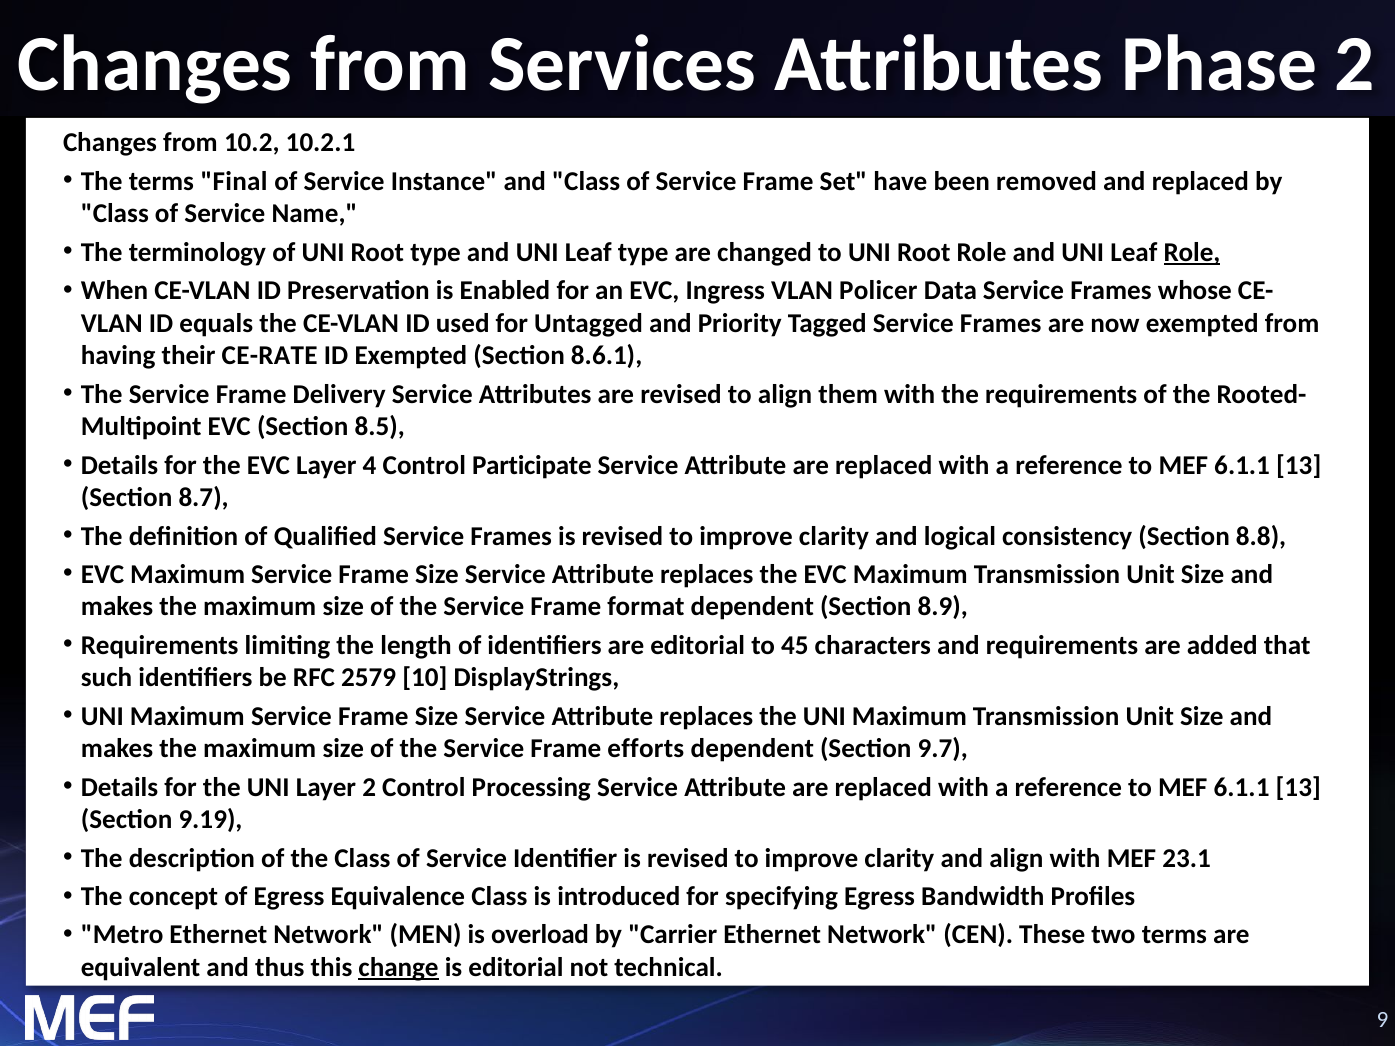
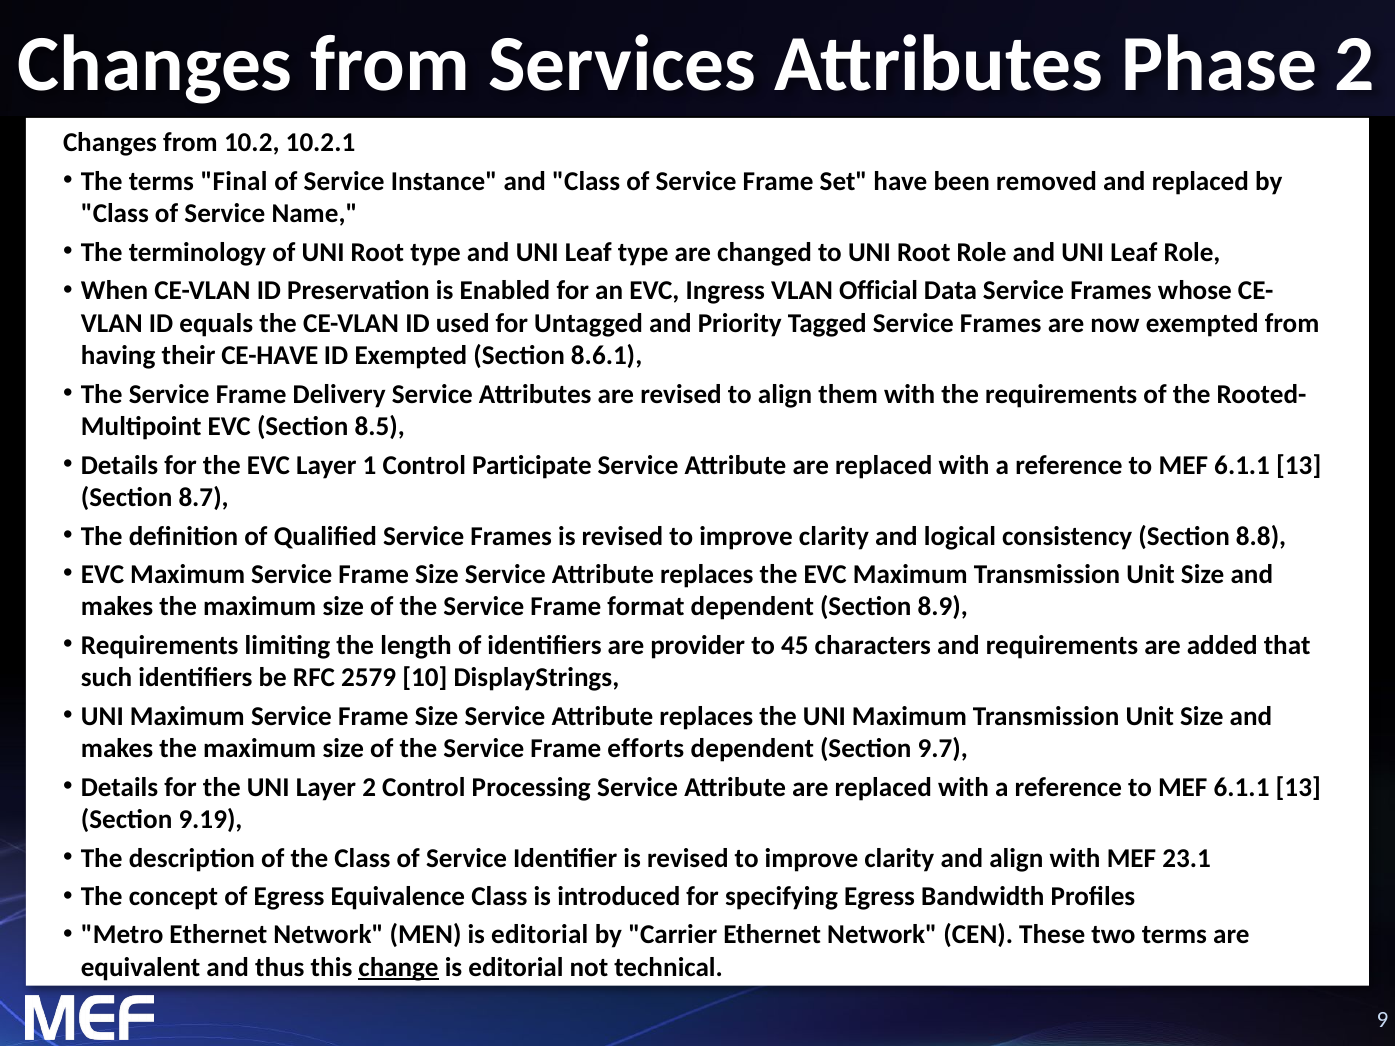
Role underline: present -> none (1192, 252)
Policer: Policer -> Official (879, 291)
CE-RATE: CE-RATE -> CE-HAVE (270, 356)
4: 4 -> 1 (370, 465)
are editorial: editorial -> provider (698, 646)
MEN is overload: overload -> editorial (540, 935)
